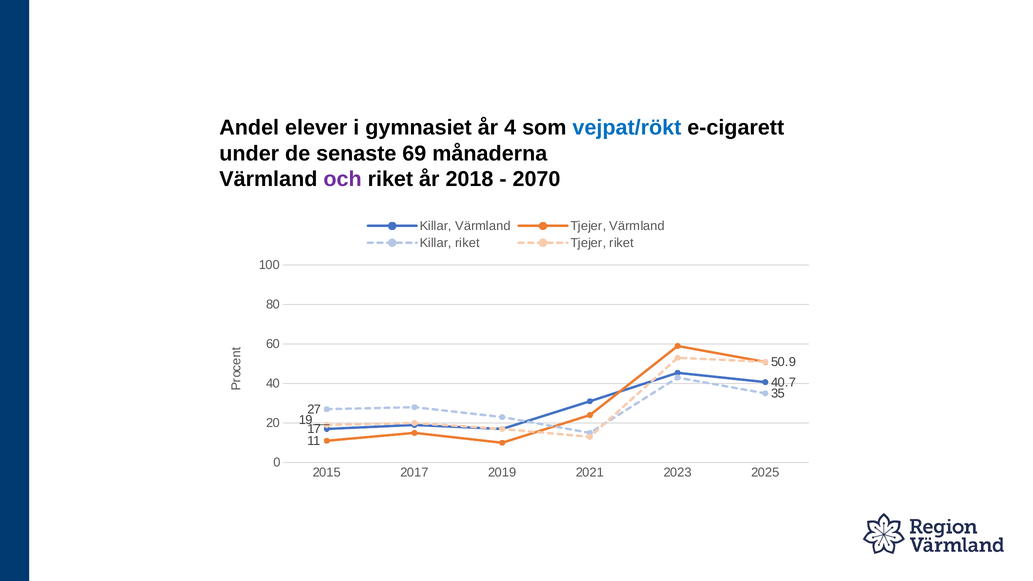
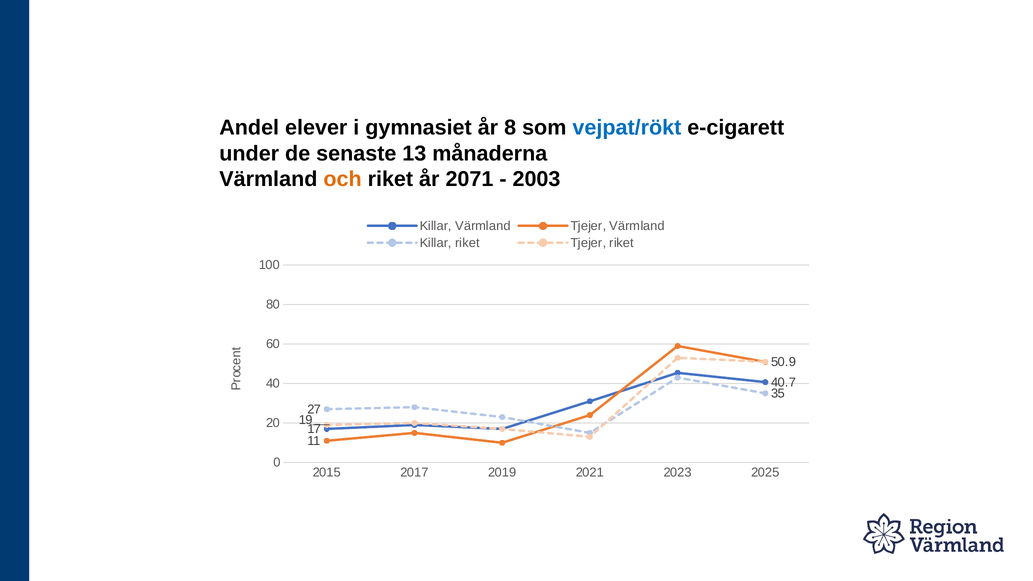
4: 4 -> 8 (510, 128)
69: 69 -> 13 (414, 154)
och colour: purple -> orange (343, 179)
2018: 2018 -> 2071 (469, 179)
2070: 2070 -> 2003 (537, 179)
